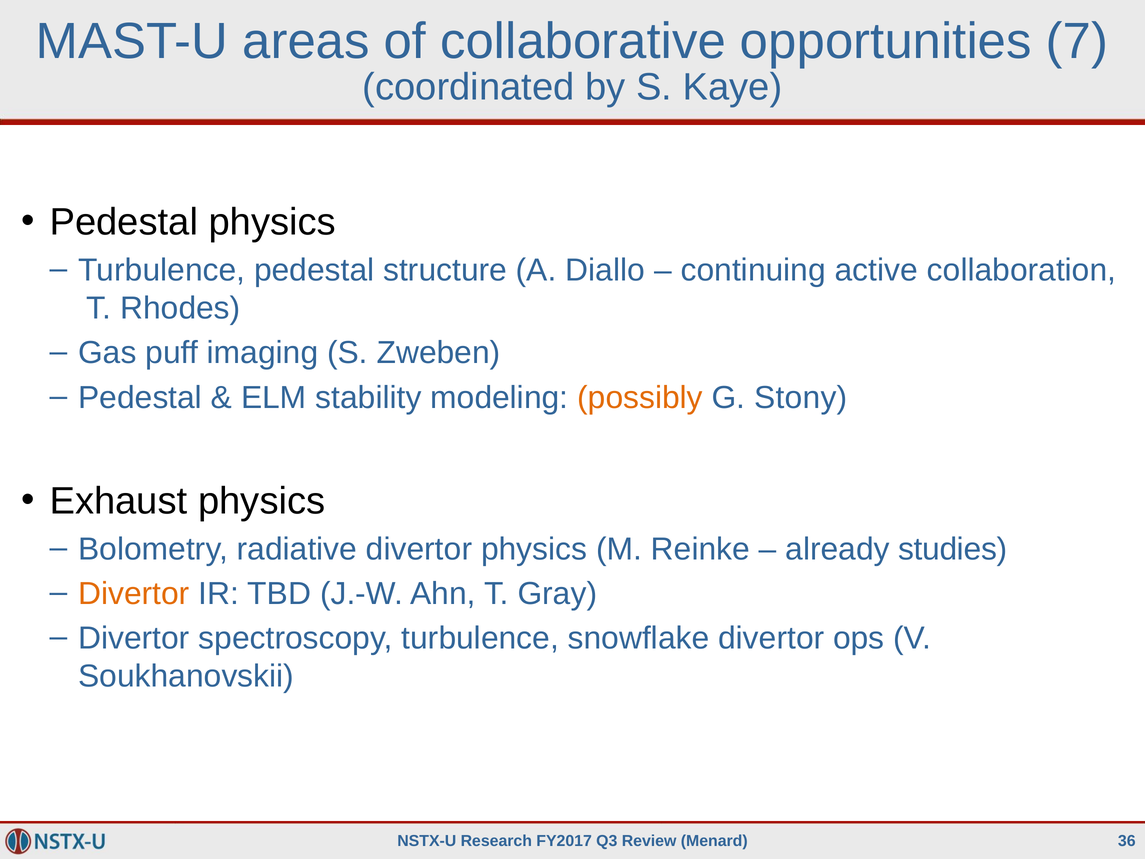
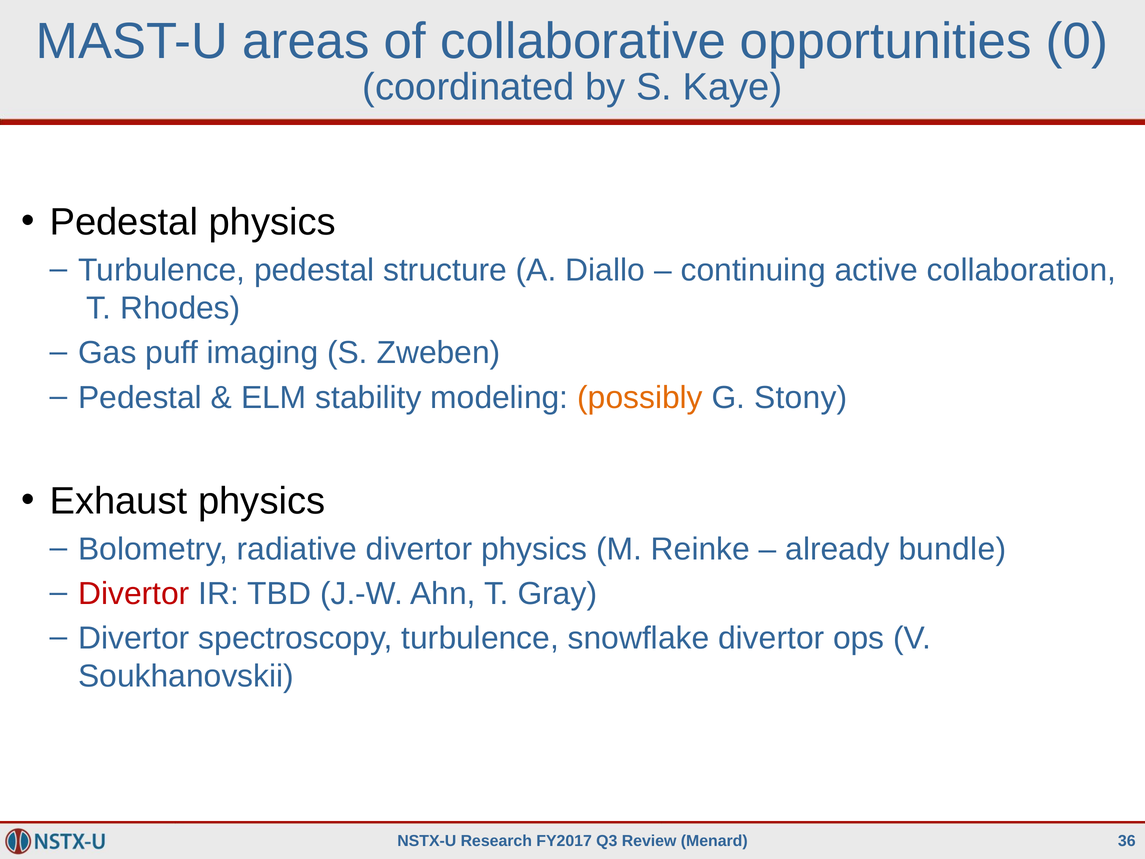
7: 7 -> 0 (1077, 41)
studies: studies -> bundle (952, 549)
Divertor colour: orange -> red (134, 593)
